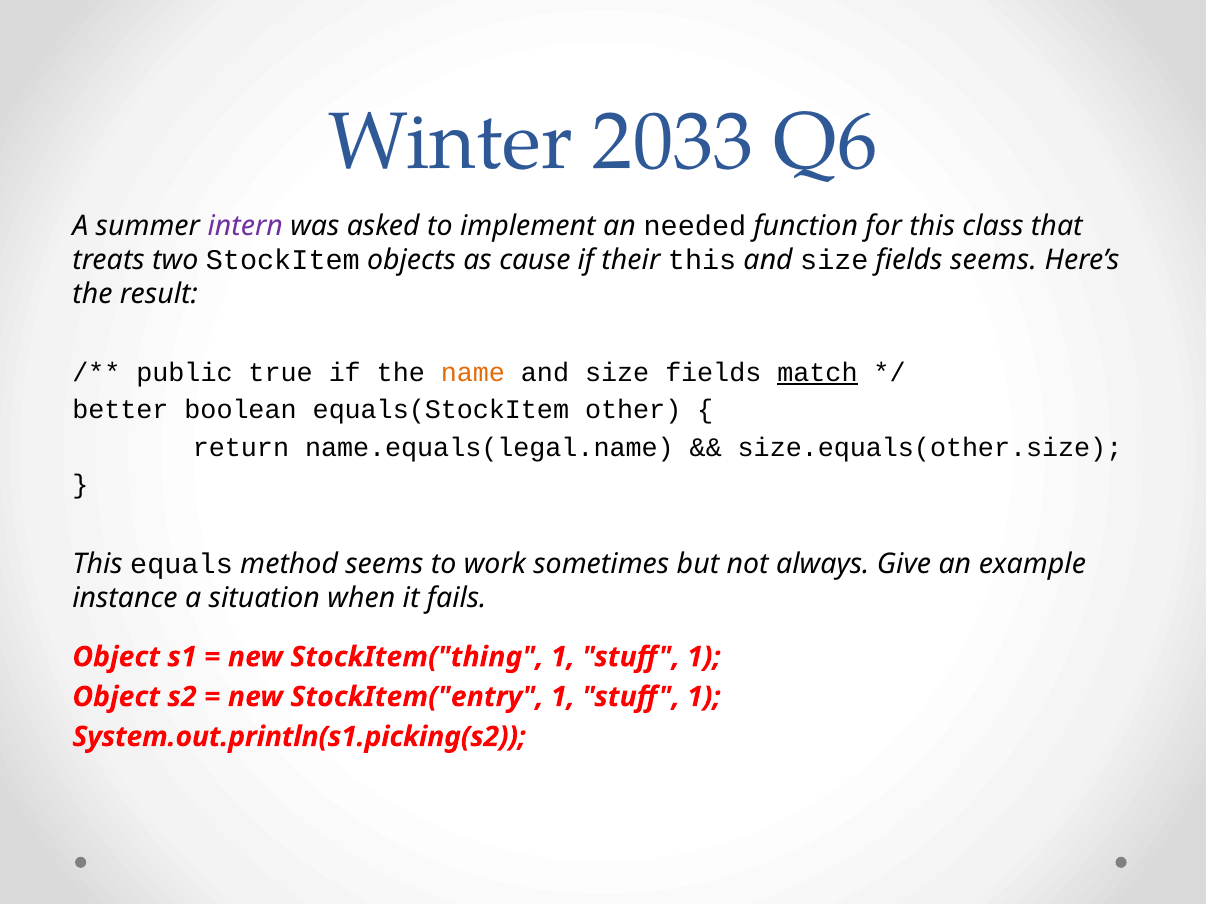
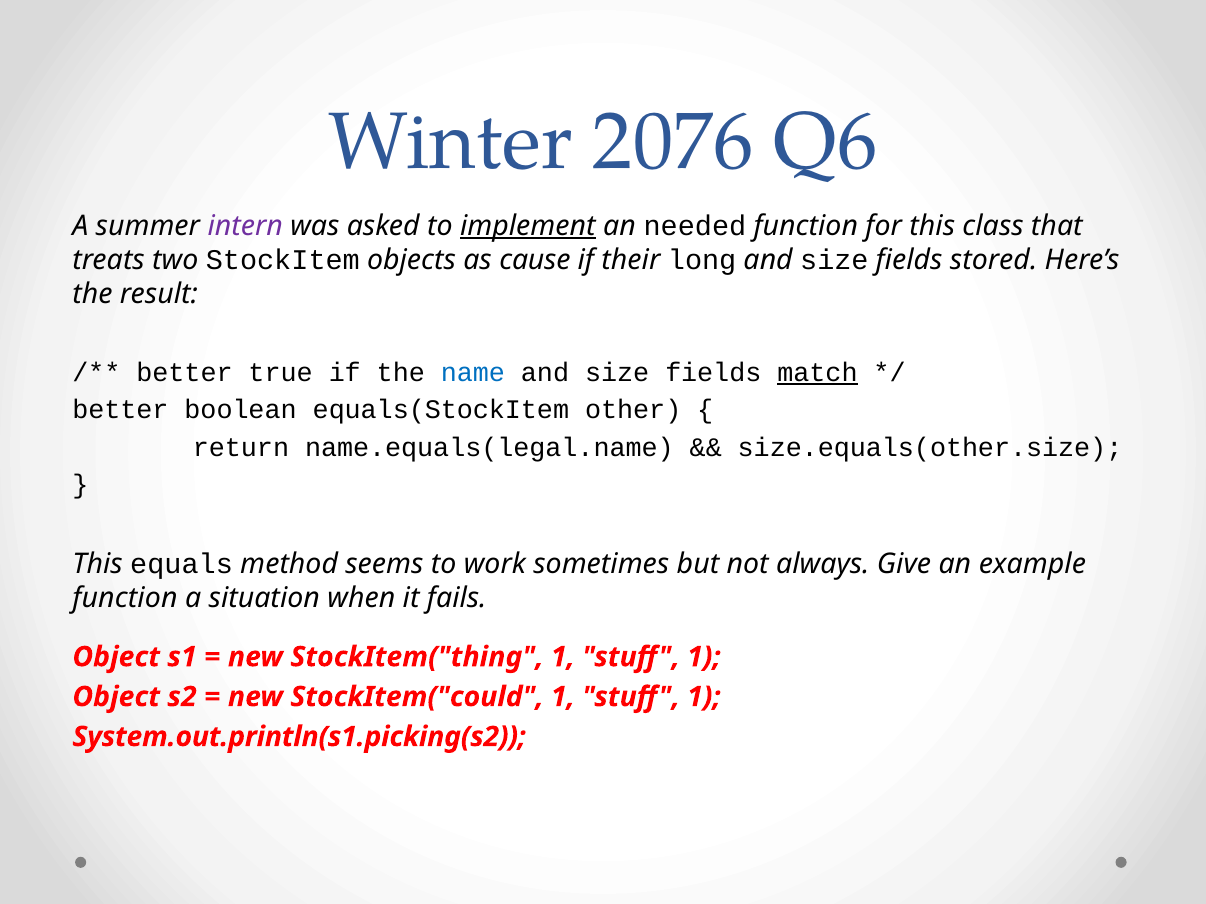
2033: 2033 -> 2076 (673, 142)
implement underline: none -> present (528, 226)
their this: this -> long (702, 260)
fields seems: seems -> stored (994, 260)
public: public -> better (185, 373)
name colour: orange -> blue (473, 373)
instance: instance -> function (125, 598)
StockItem("entry: StockItem("entry -> StockItem("could (417, 697)
